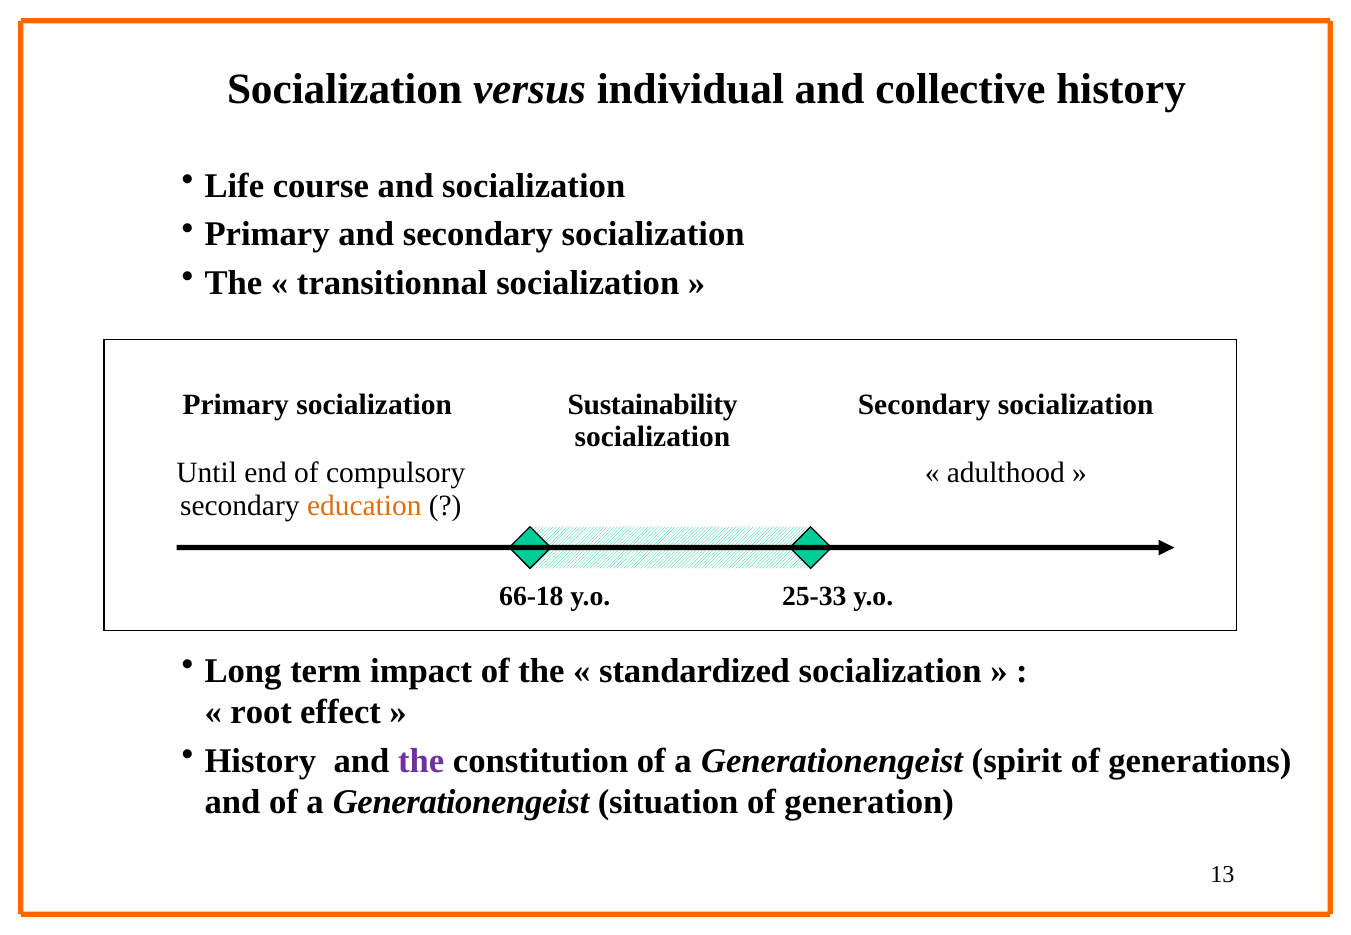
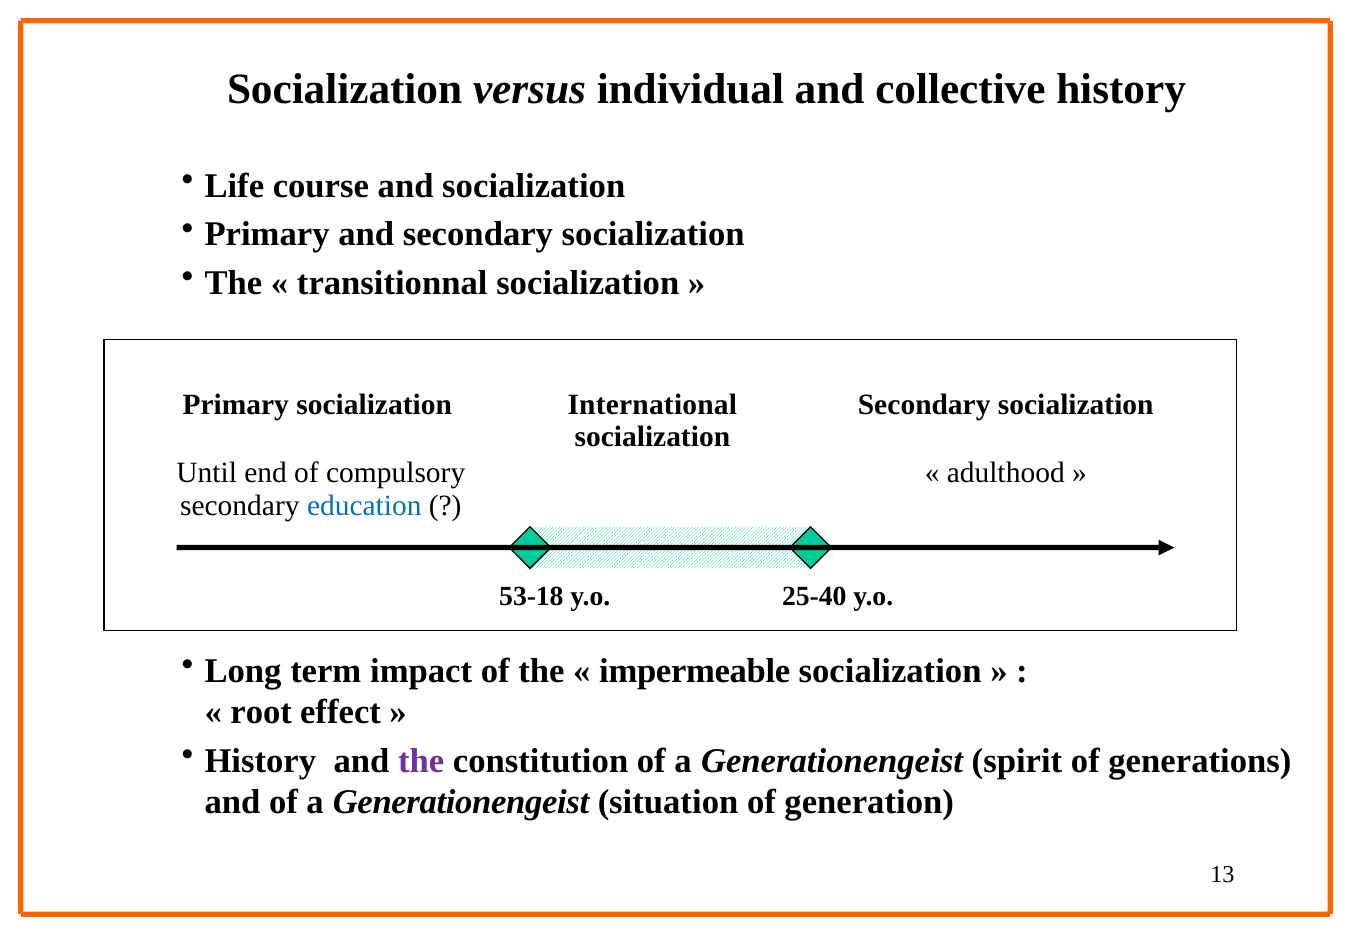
Sustainability: Sustainability -> International (652, 404)
education colour: orange -> blue (364, 505)
66-18: 66-18 -> 53-18 (531, 597)
25-33: 25-33 -> 25-40 (814, 597)
standardized: standardized -> impermeable (695, 671)
